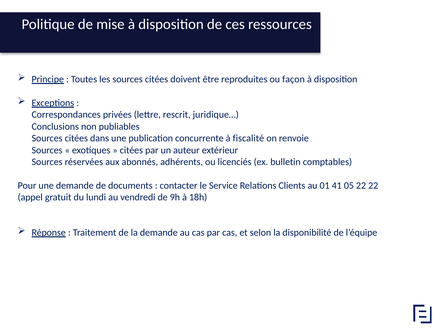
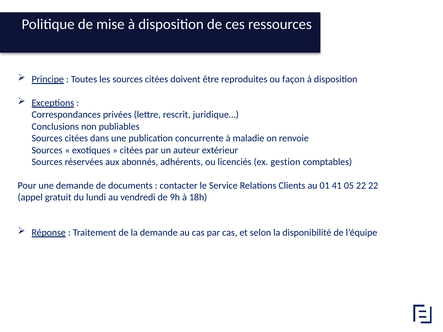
fiscalité: fiscalité -> maladie (248, 138)
bulletin: bulletin -> gestion (285, 162)
